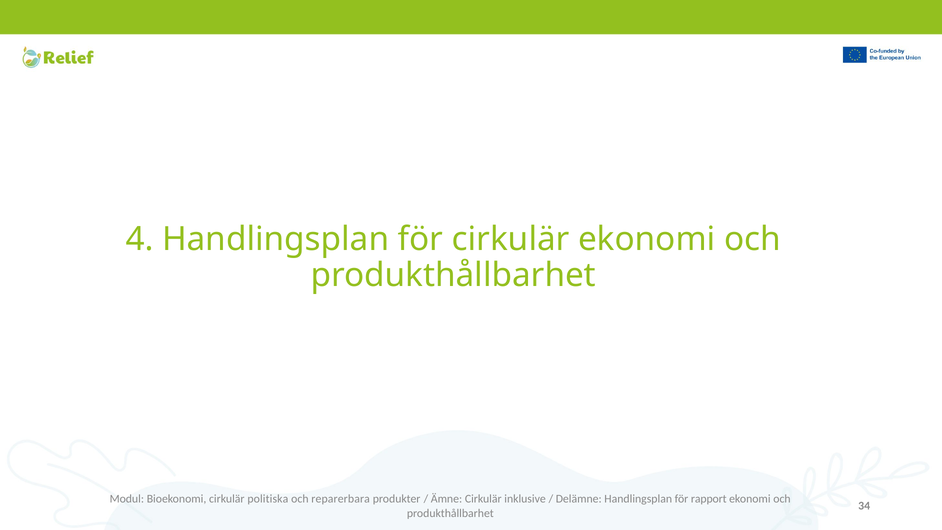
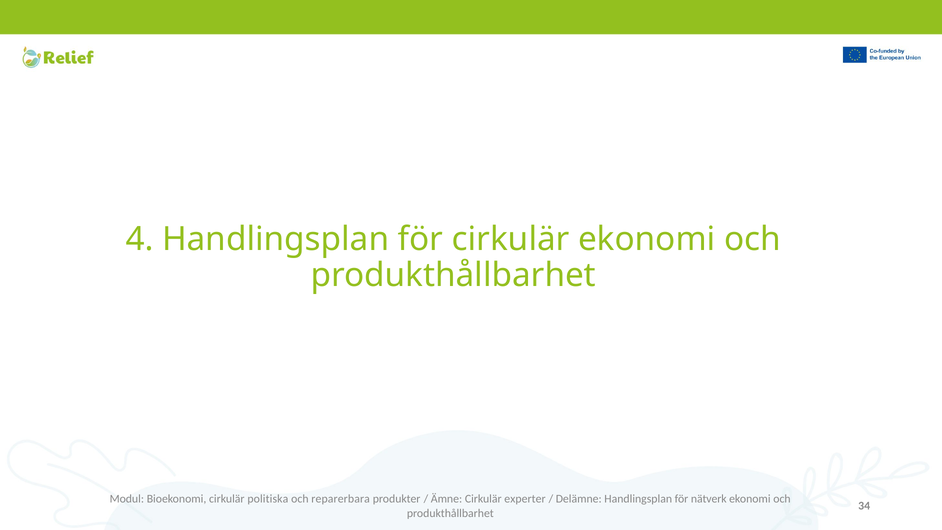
inklusive: inklusive -> experter (525, 499)
rapport: rapport -> nätverk (709, 499)
